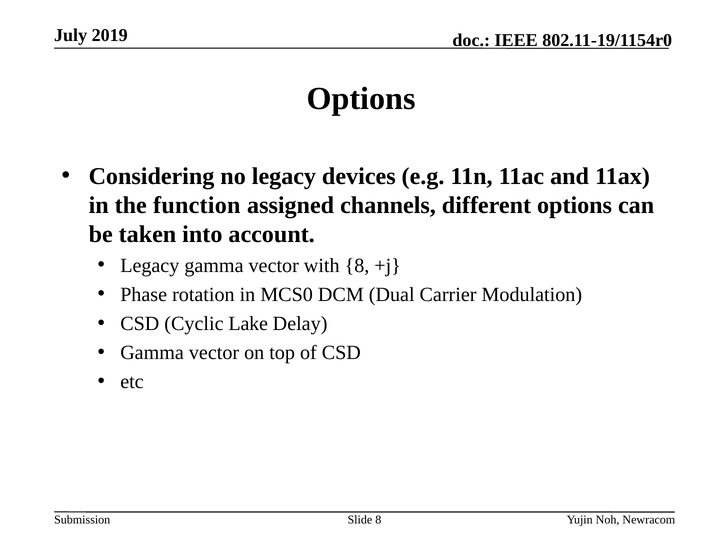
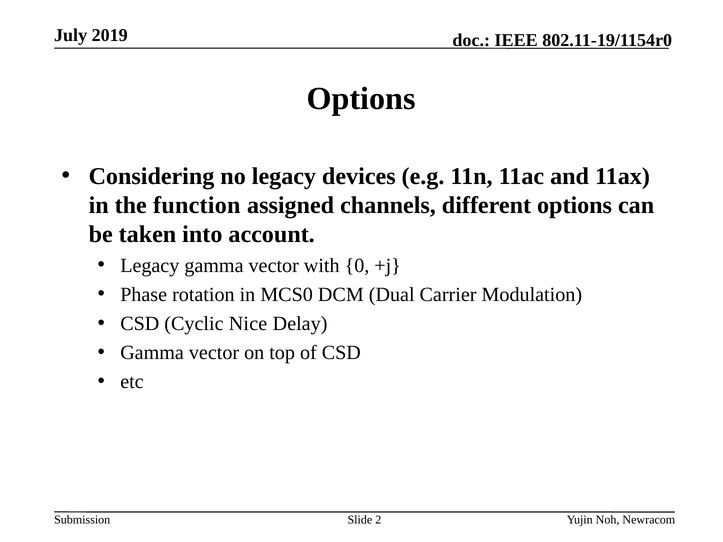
with 8: 8 -> 0 (357, 266)
Lake: Lake -> Nice (248, 324)
Slide 8: 8 -> 2 (378, 520)
